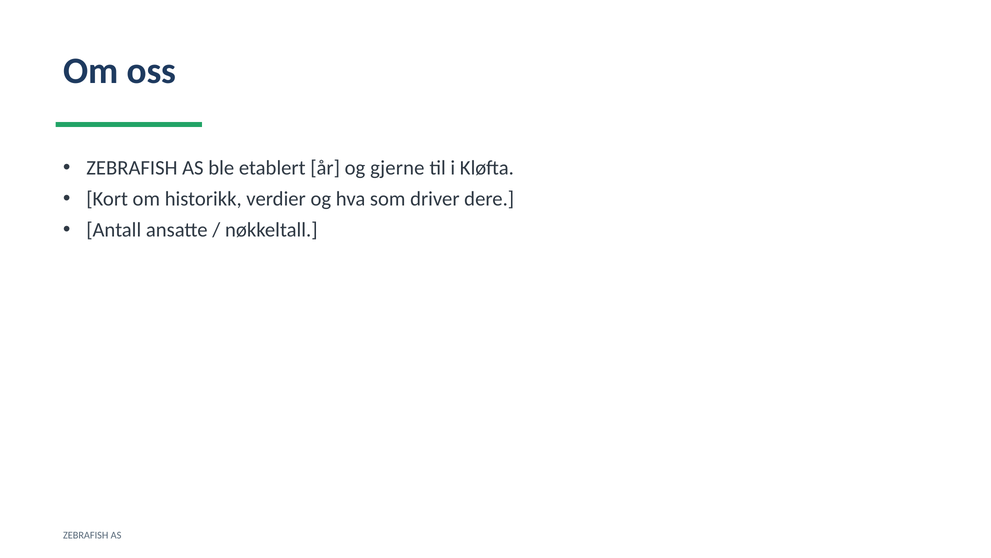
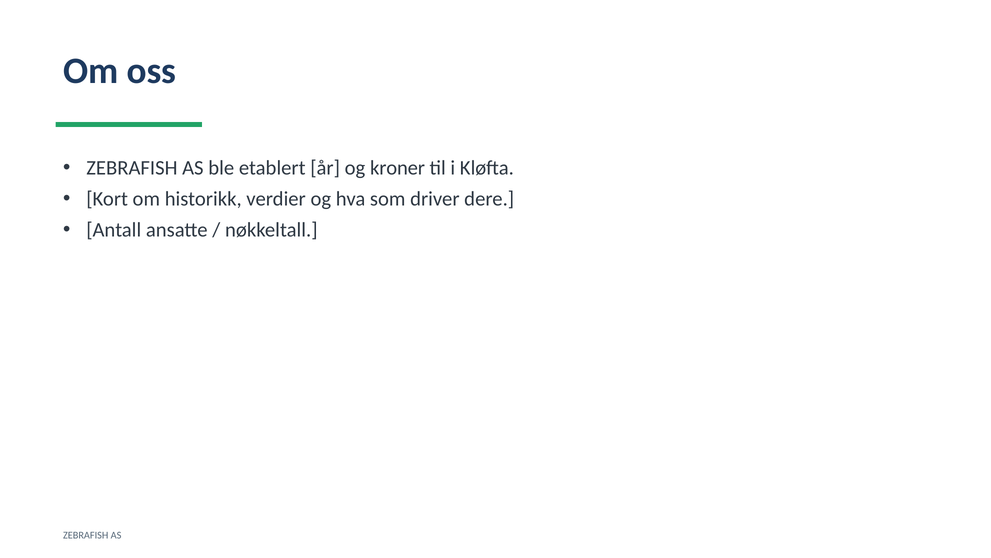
gjerne: gjerne -> kroner (398, 168)
